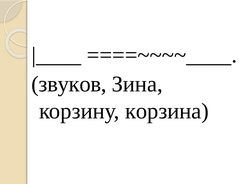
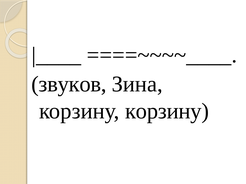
корзину корзина: корзина -> корзину (167, 111)
